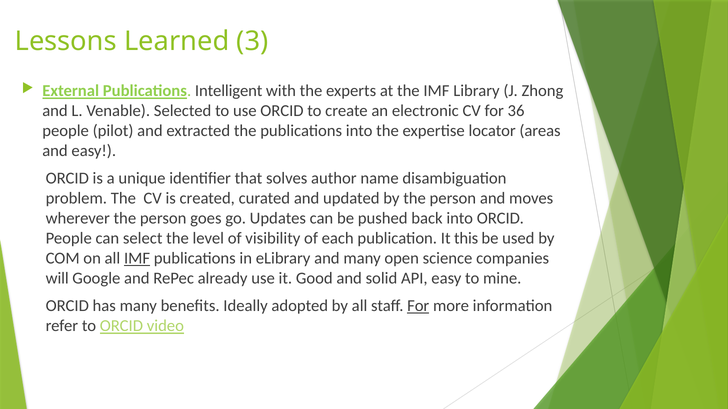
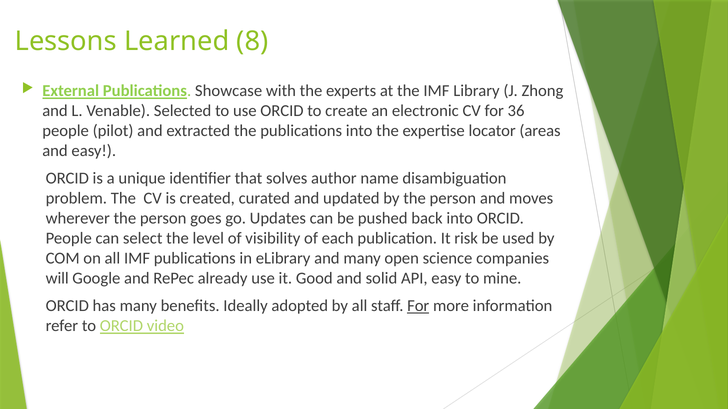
3: 3 -> 8 (252, 41)
Intelligent: Intelligent -> Showcase (229, 91)
this: this -> risk (466, 239)
IMF underline: present -> none (137, 259)
